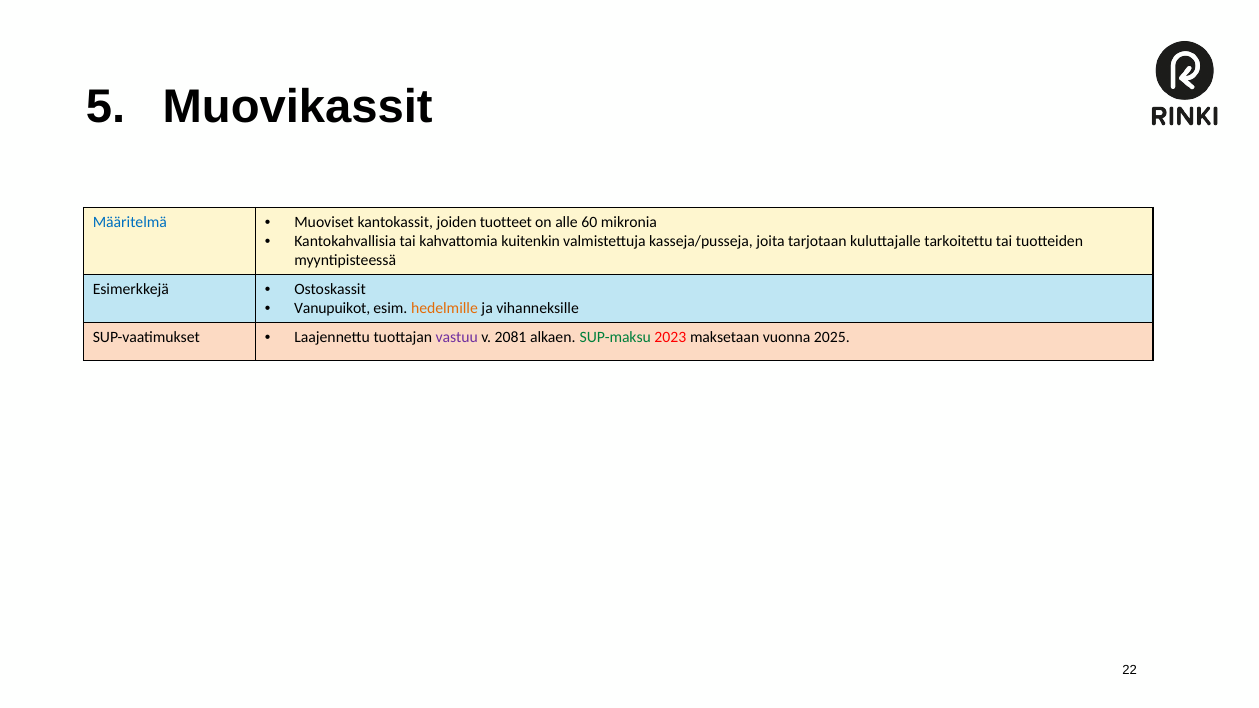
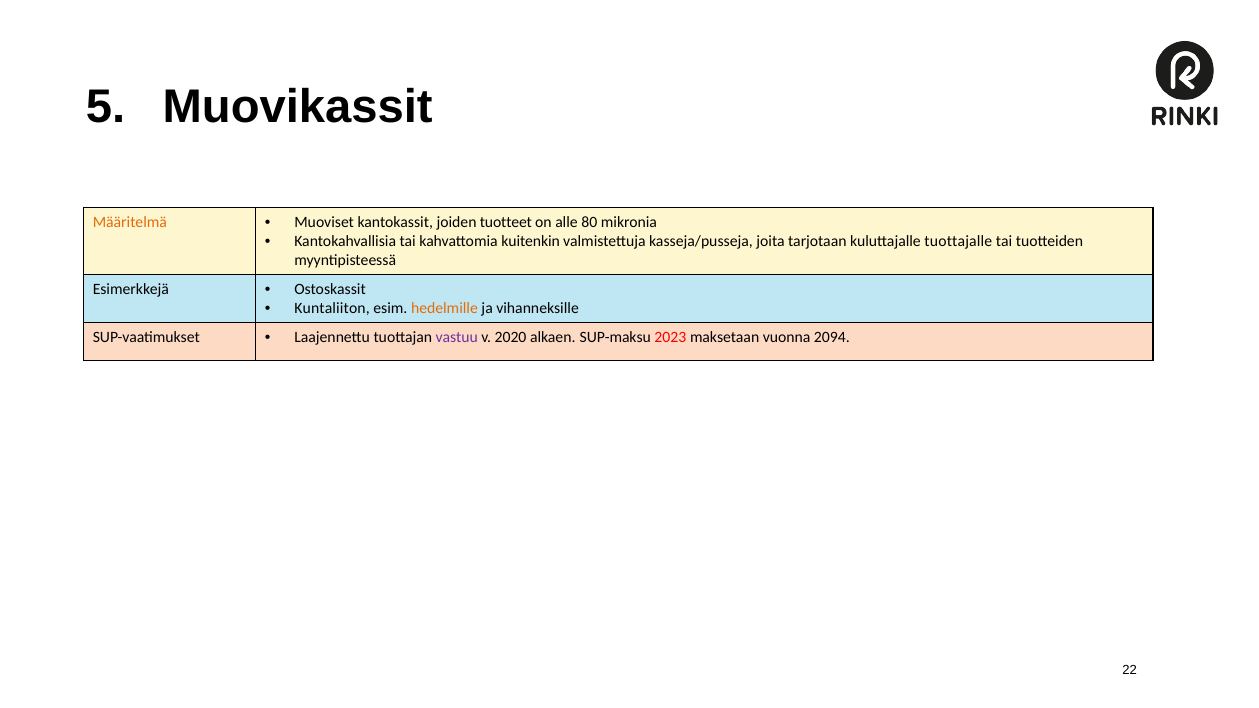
Määritelmä colour: blue -> orange (130, 222)
60: 60 -> 80 (589, 222)
tarkoitettu: tarkoitettu -> tuottajalle (958, 241)
Vanupuikot: Vanupuikot -> Kuntaliiton (332, 308)
2081: 2081 -> 2020 (511, 337)
SUP-maksu colour: green -> black (615, 337)
2025: 2025 -> 2094 (832, 337)
